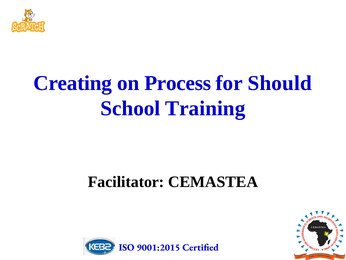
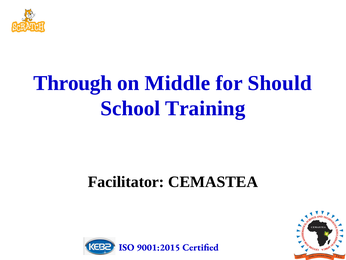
Creating: Creating -> Through (73, 83)
Process: Process -> Middle (177, 83)
